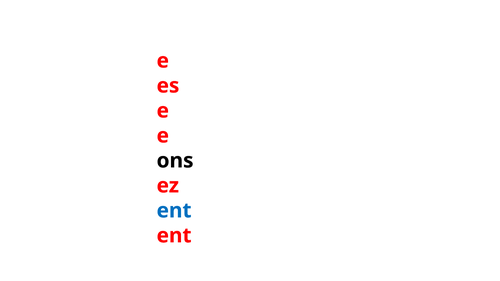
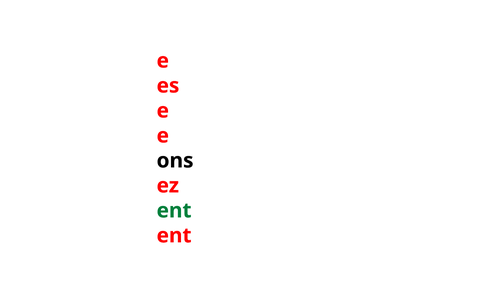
ent colour: blue -> green (174, 211)
